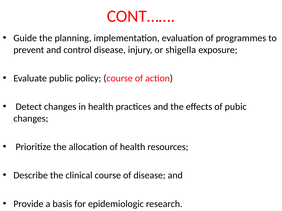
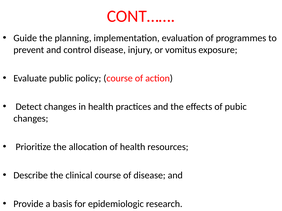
shigella: shigella -> vomitus (181, 50)
